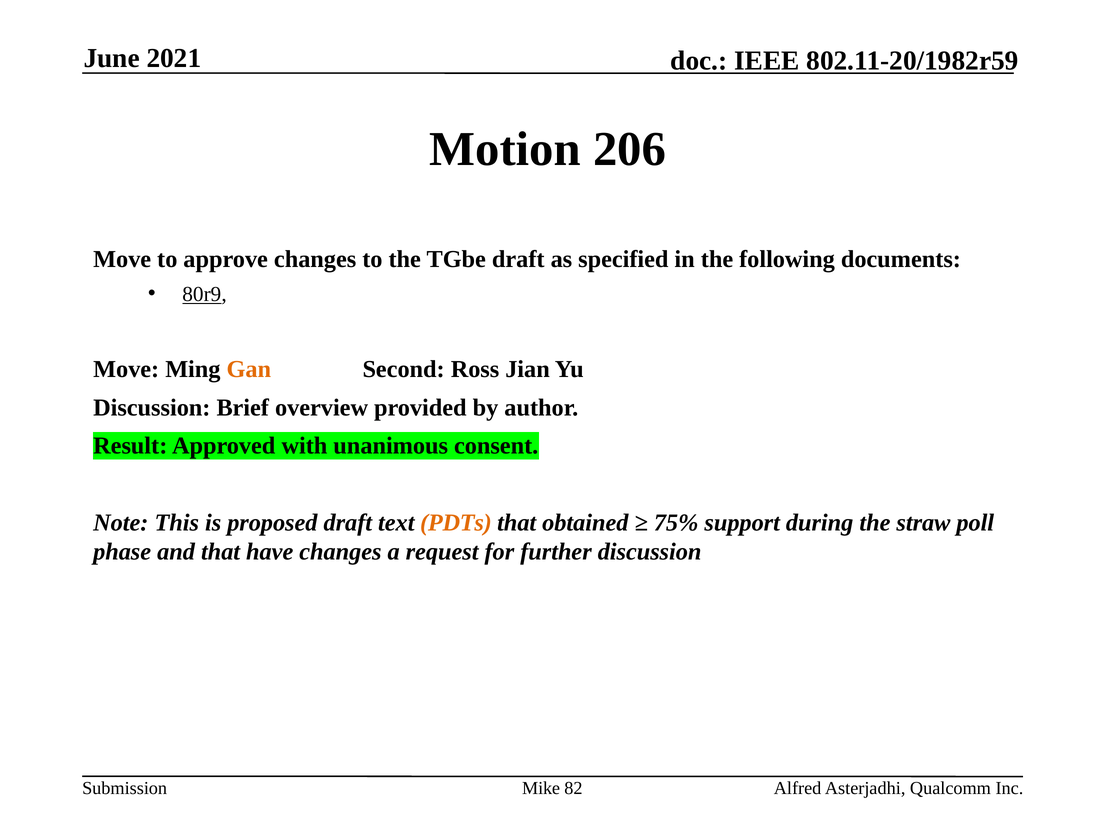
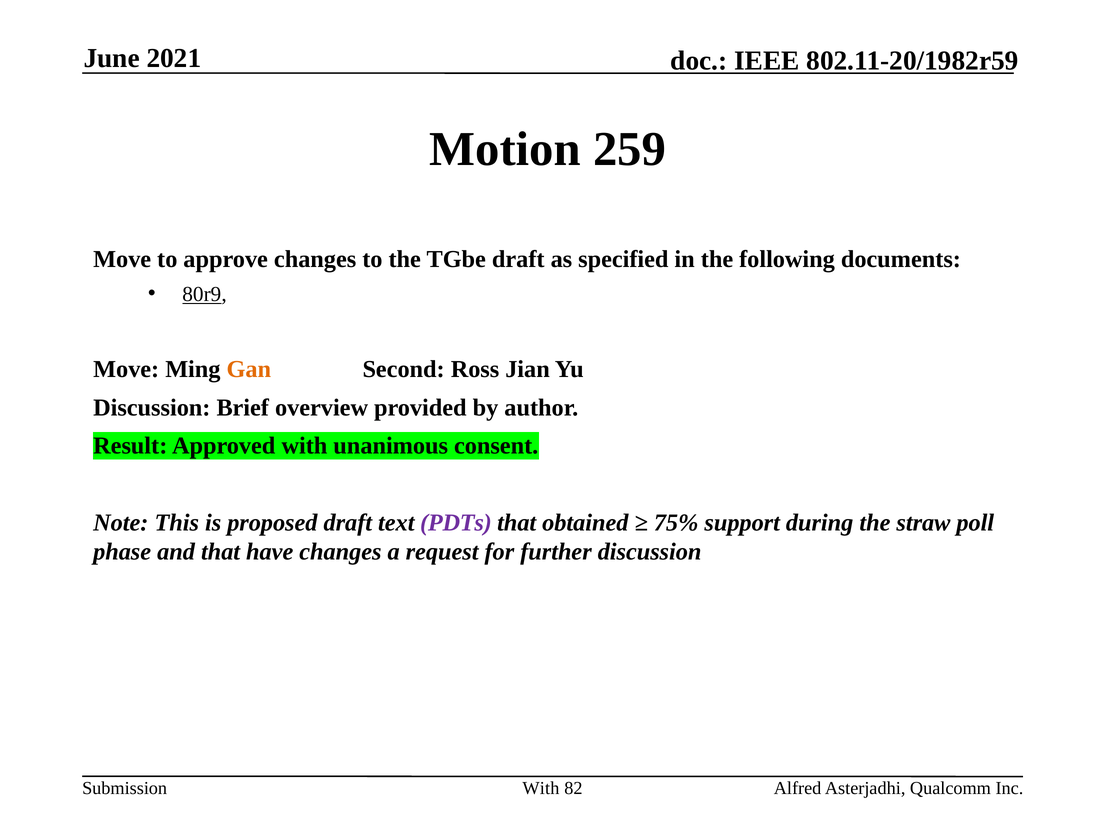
206: 206 -> 259 (630, 149)
PDTs colour: orange -> purple (456, 523)
Mike: Mike -> With (541, 788)
